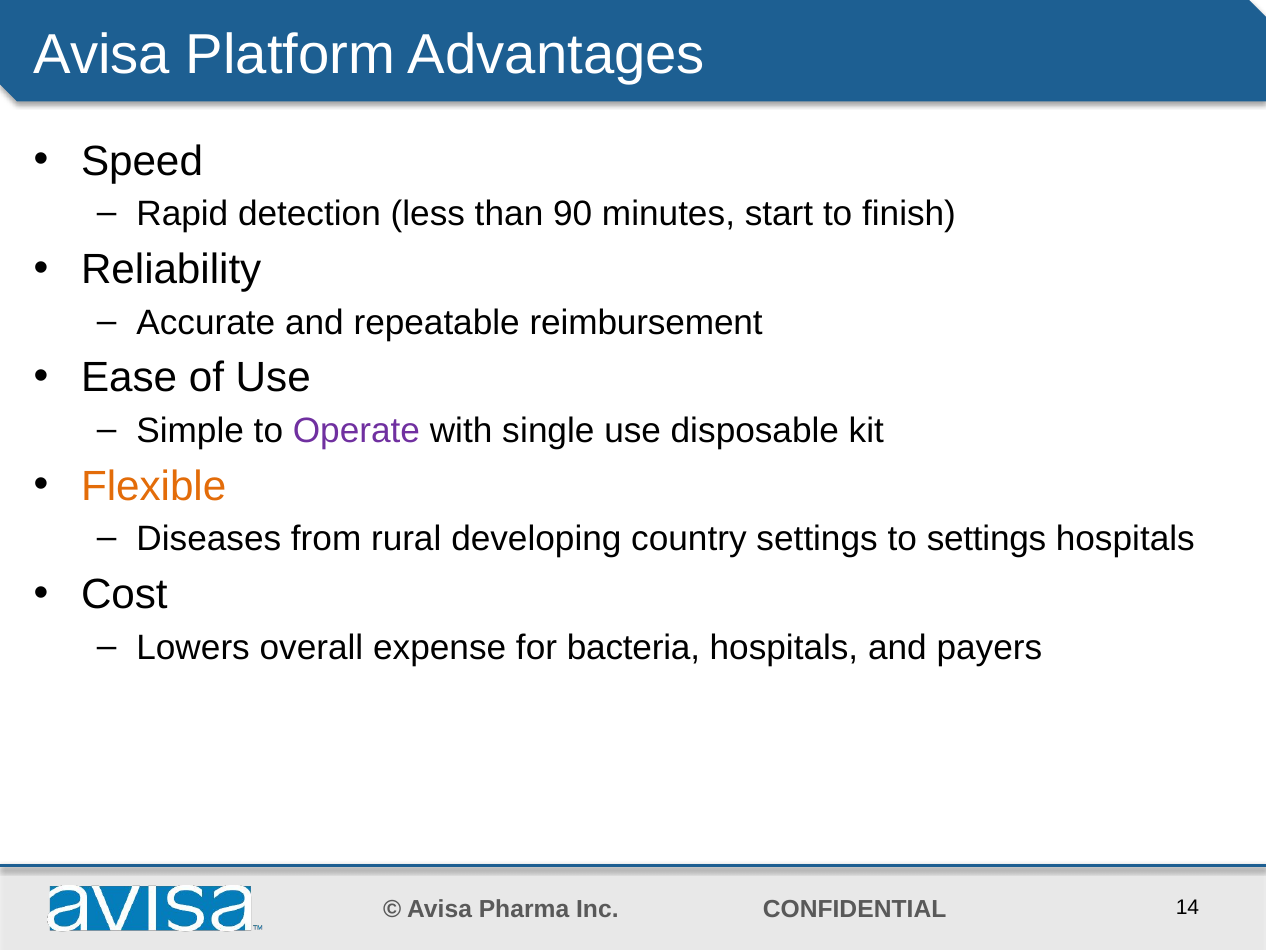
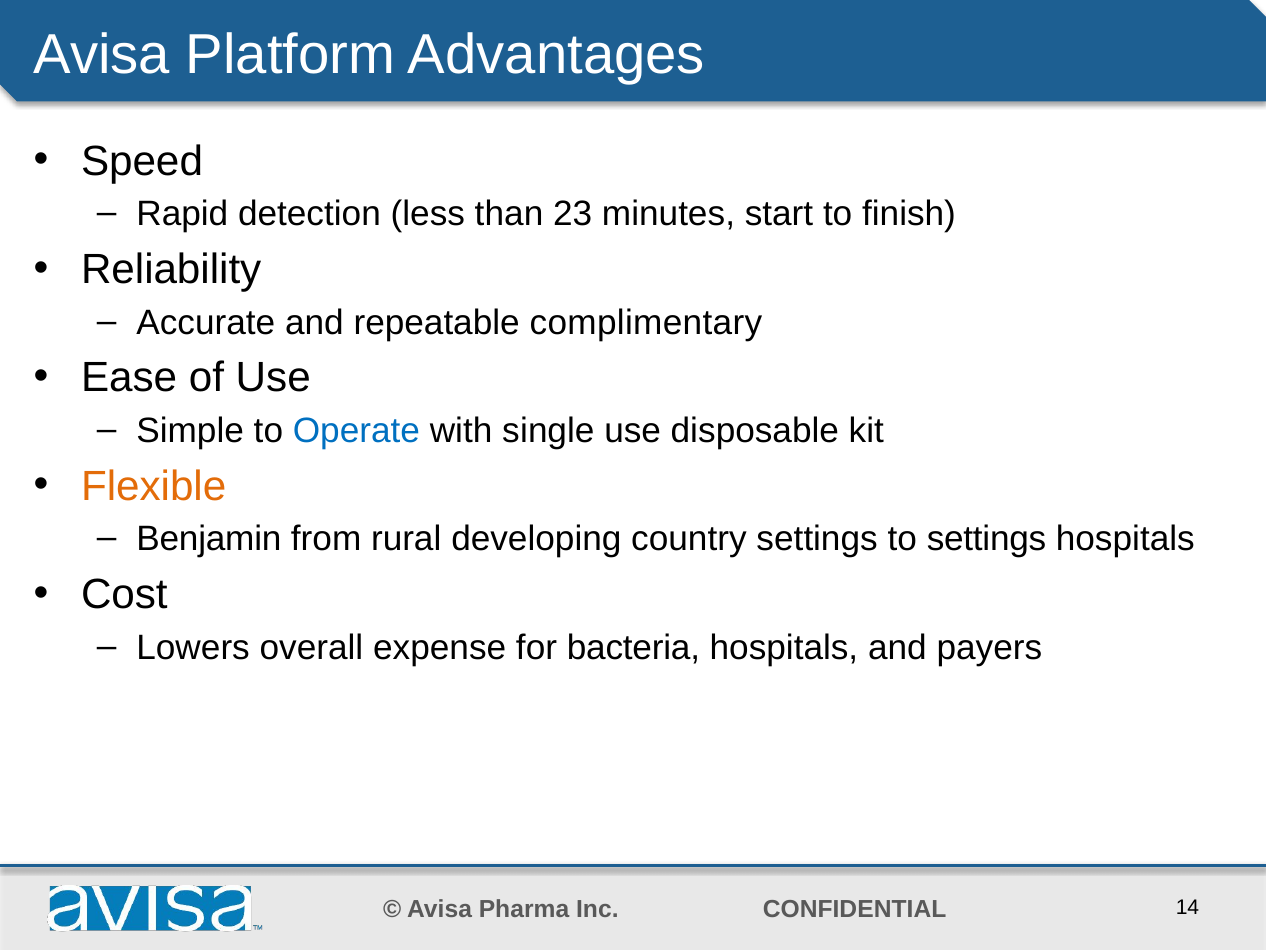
90: 90 -> 23 (573, 214)
reimbursement: reimbursement -> complimentary (646, 322)
Operate colour: purple -> blue (356, 431)
Diseases: Diseases -> Benjamin (209, 539)
